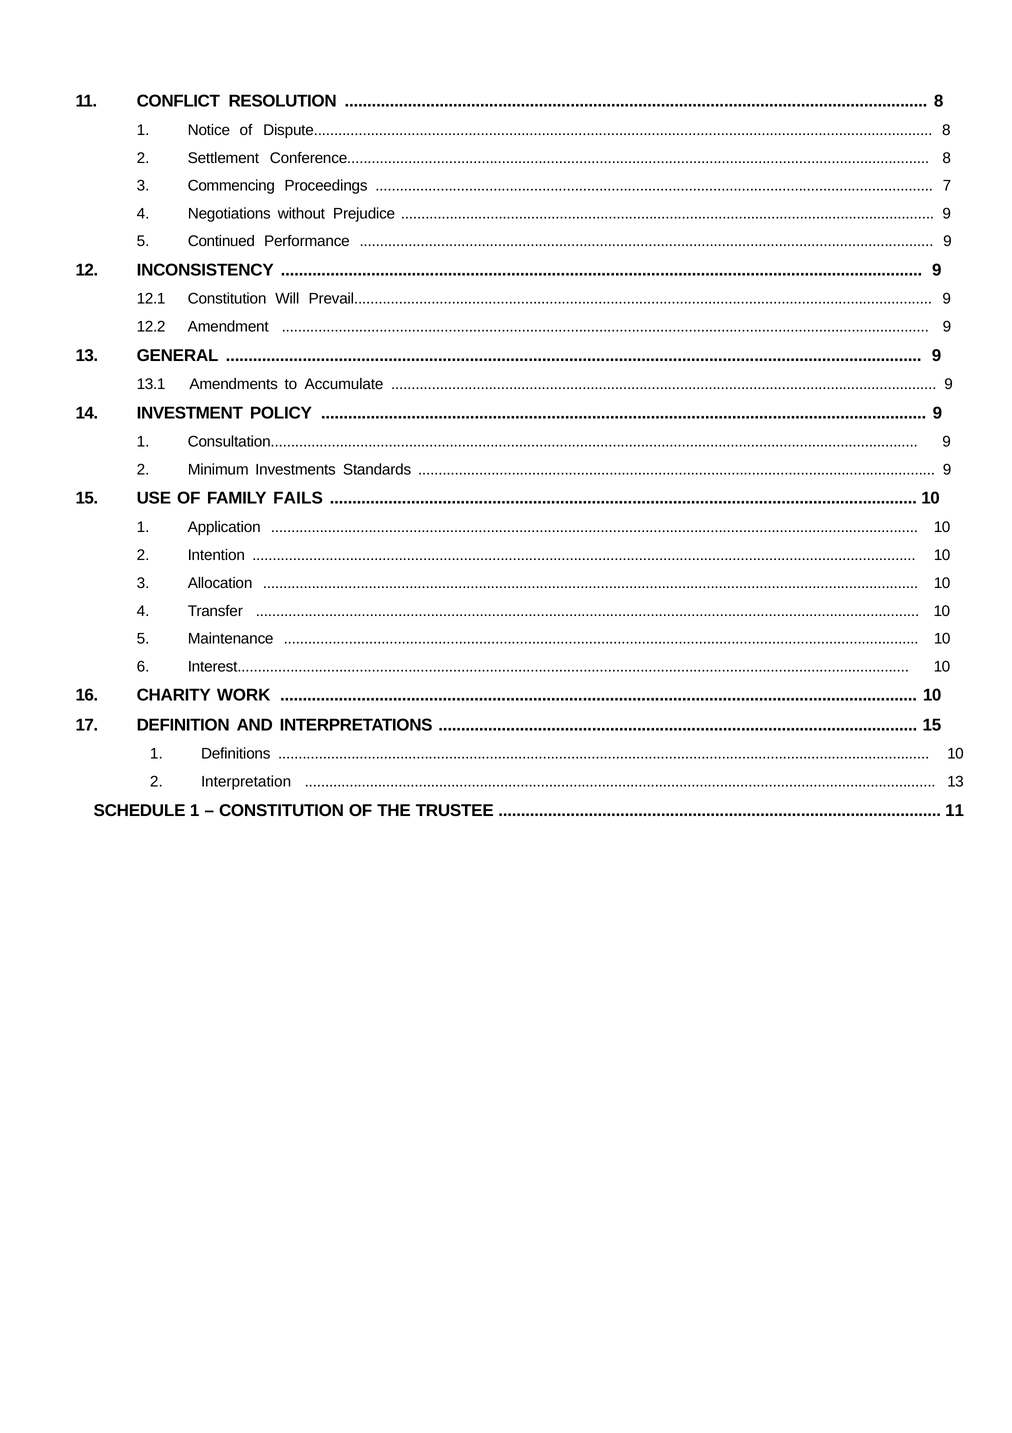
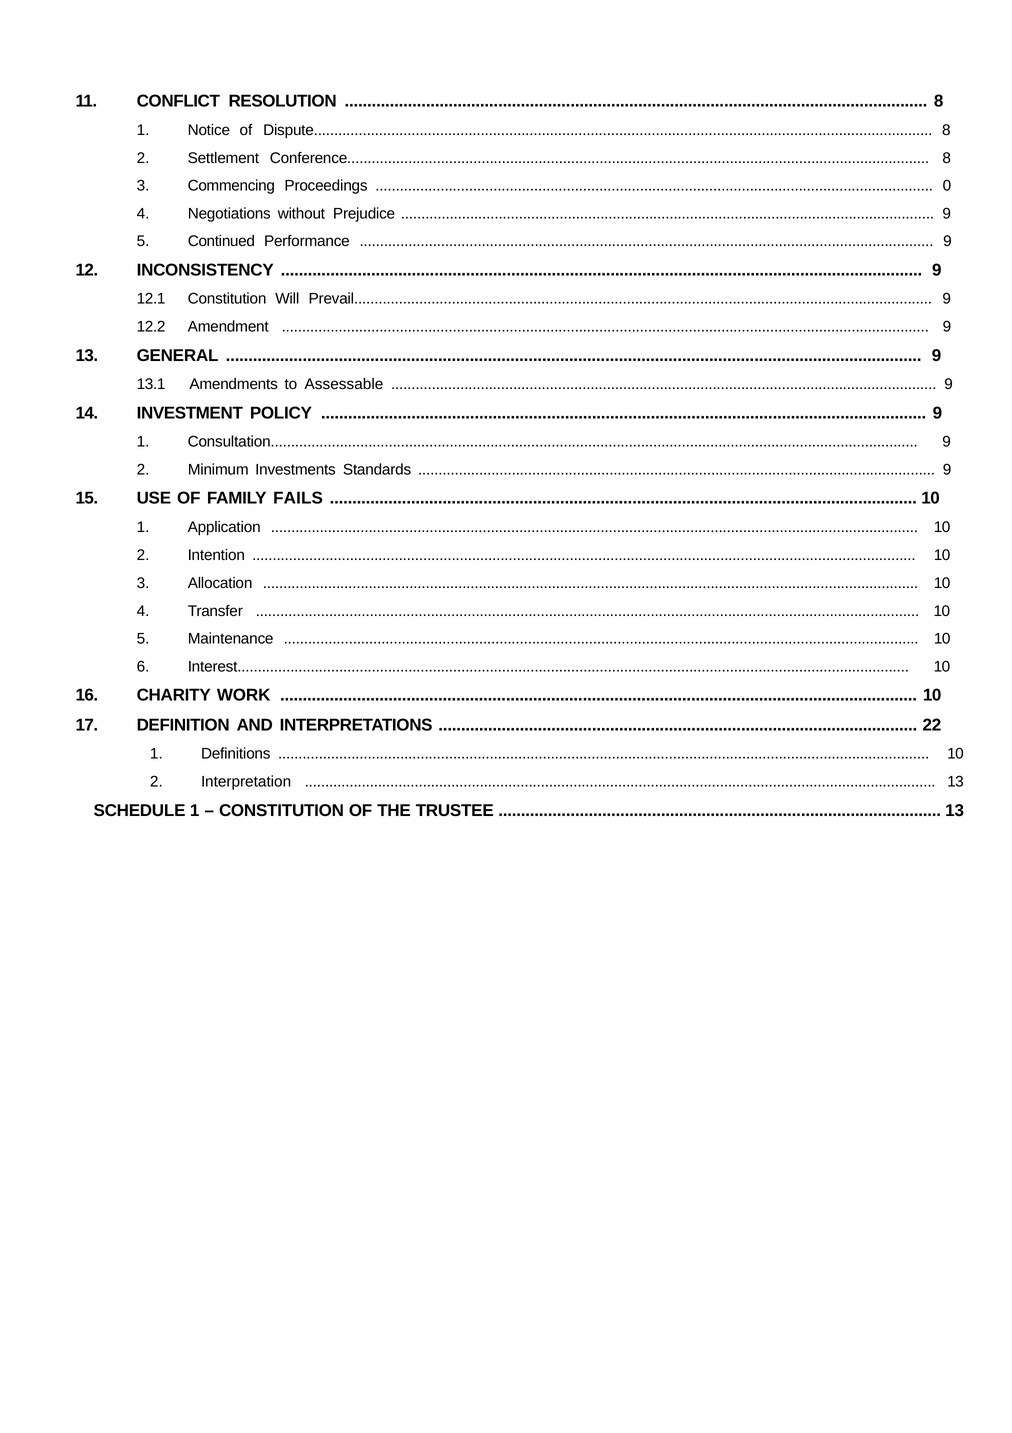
7: 7 -> 0 (947, 186)
Accumulate: Accumulate -> Assessable (344, 384)
15: 15 -> 22 (932, 725)
11: 11 -> 13 (955, 810)
